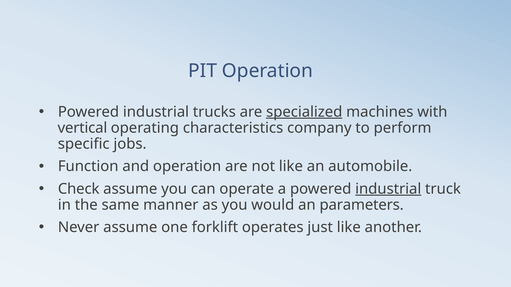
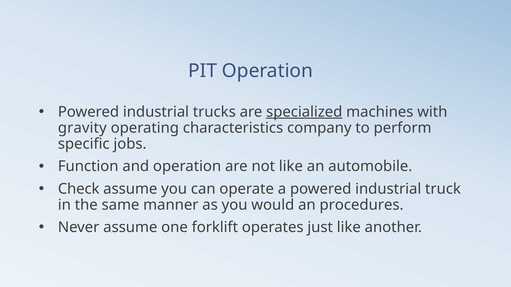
vertical: vertical -> gravity (82, 128)
industrial underline: present -> none (388, 189)
parameters: parameters -> procedures (362, 205)
